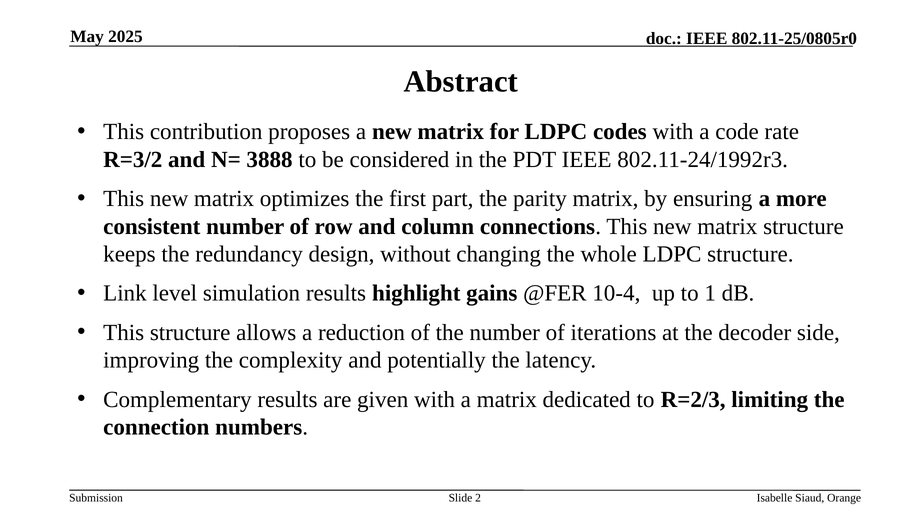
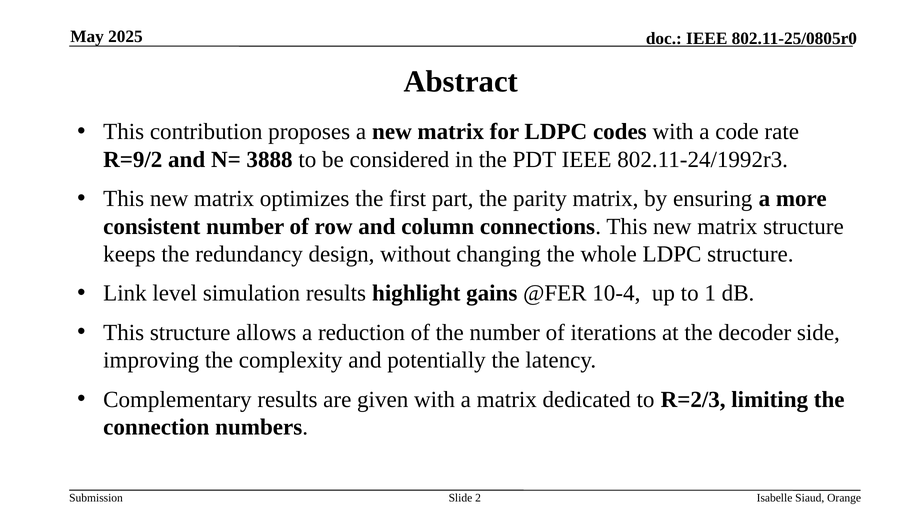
R=3/2: R=3/2 -> R=9/2 (133, 159)
